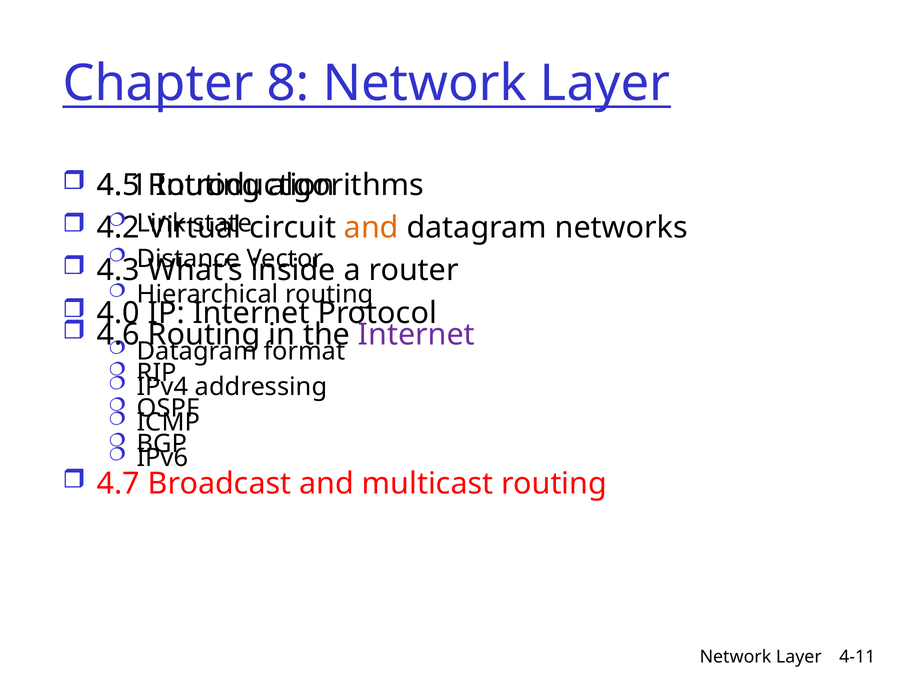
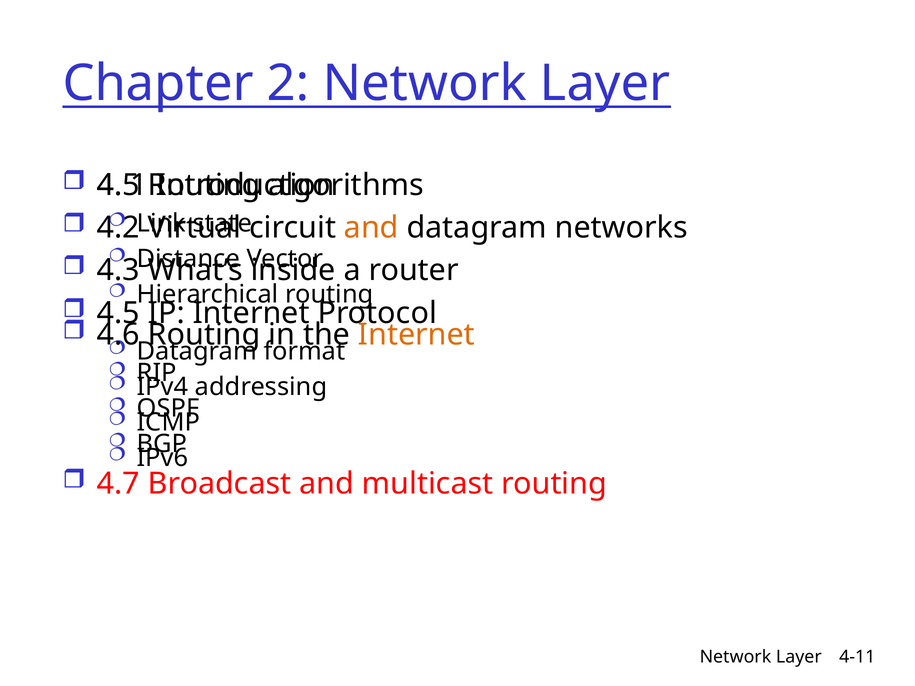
8: 8 -> 2 (288, 84)
4.0: 4.0 -> 4.5 (118, 313)
Internet colour: purple -> orange (416, 335)
